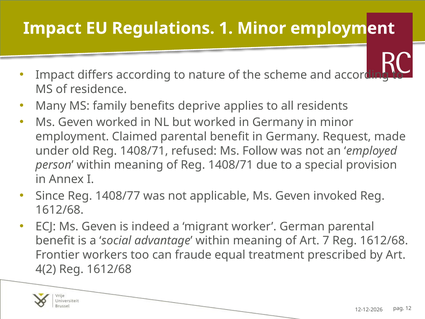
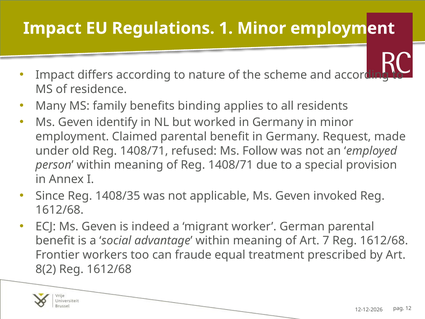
deprive: deprive -> binding (199, 106)
Geven worked: worked -> identify (117, 122)
1408/77: 1408/77 -> 1408/35 (118, 196)
4(2: 4(2 -> 8(2 (46, 269)
